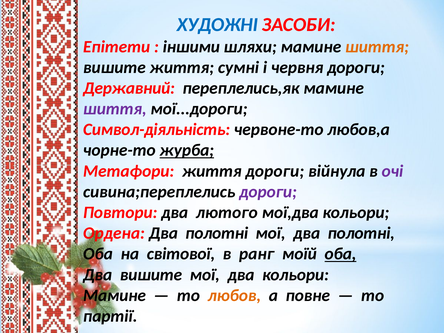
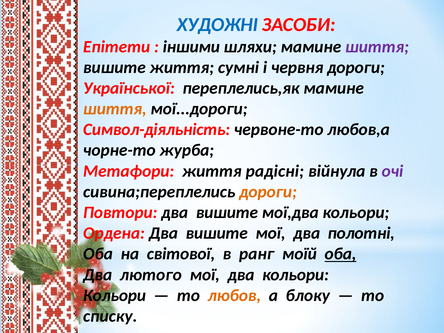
шиття colour: orange -> purple (377, 47)
Державний: Державний -> Української (129, 88)
шиття colour: purple -> orange (115, 109)
журба underline: present -> none (187, 150)
життя дороги: дороги -> радісні (275, 171)
дороги colour: purple -> orange (268, 192)
Повтори два лютого: лютого -> вишите (227, 212)
полотні: полотні -> вишите (217, 233)
Два вишите: вишите -> лютого (151, 275)
Мамине: Мамине -> Кольори (115, 295)
повне: повне -> блоку (308, 295)
партії: партії -> списку (110, 316)
